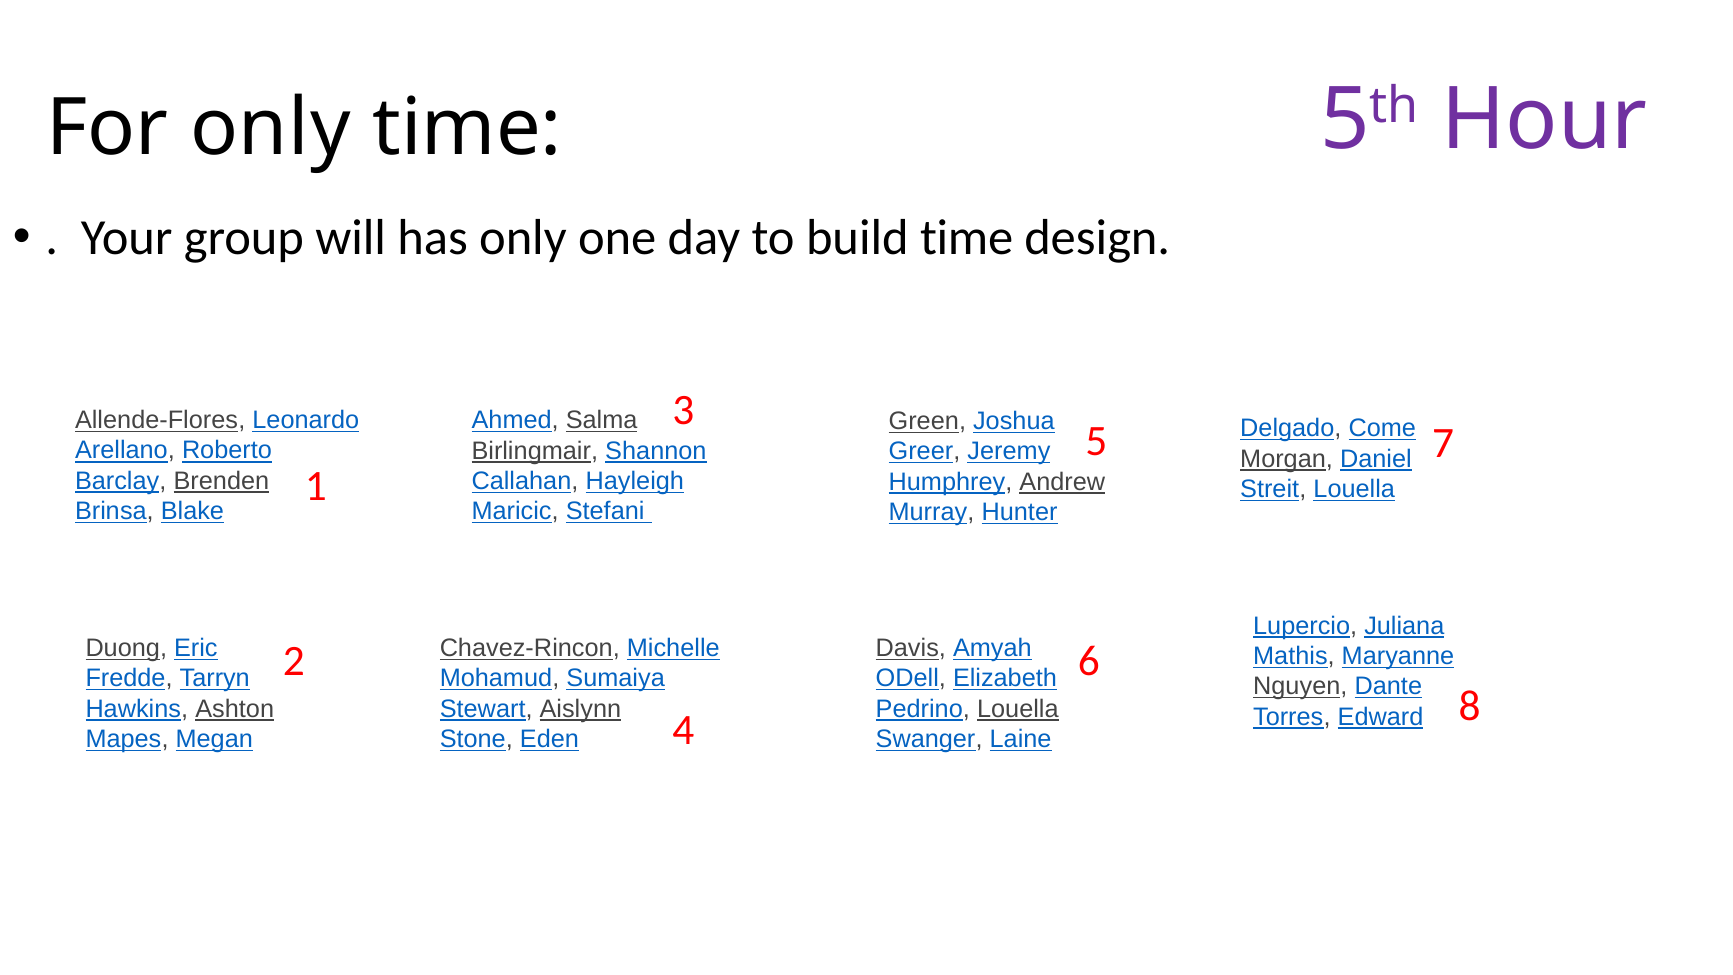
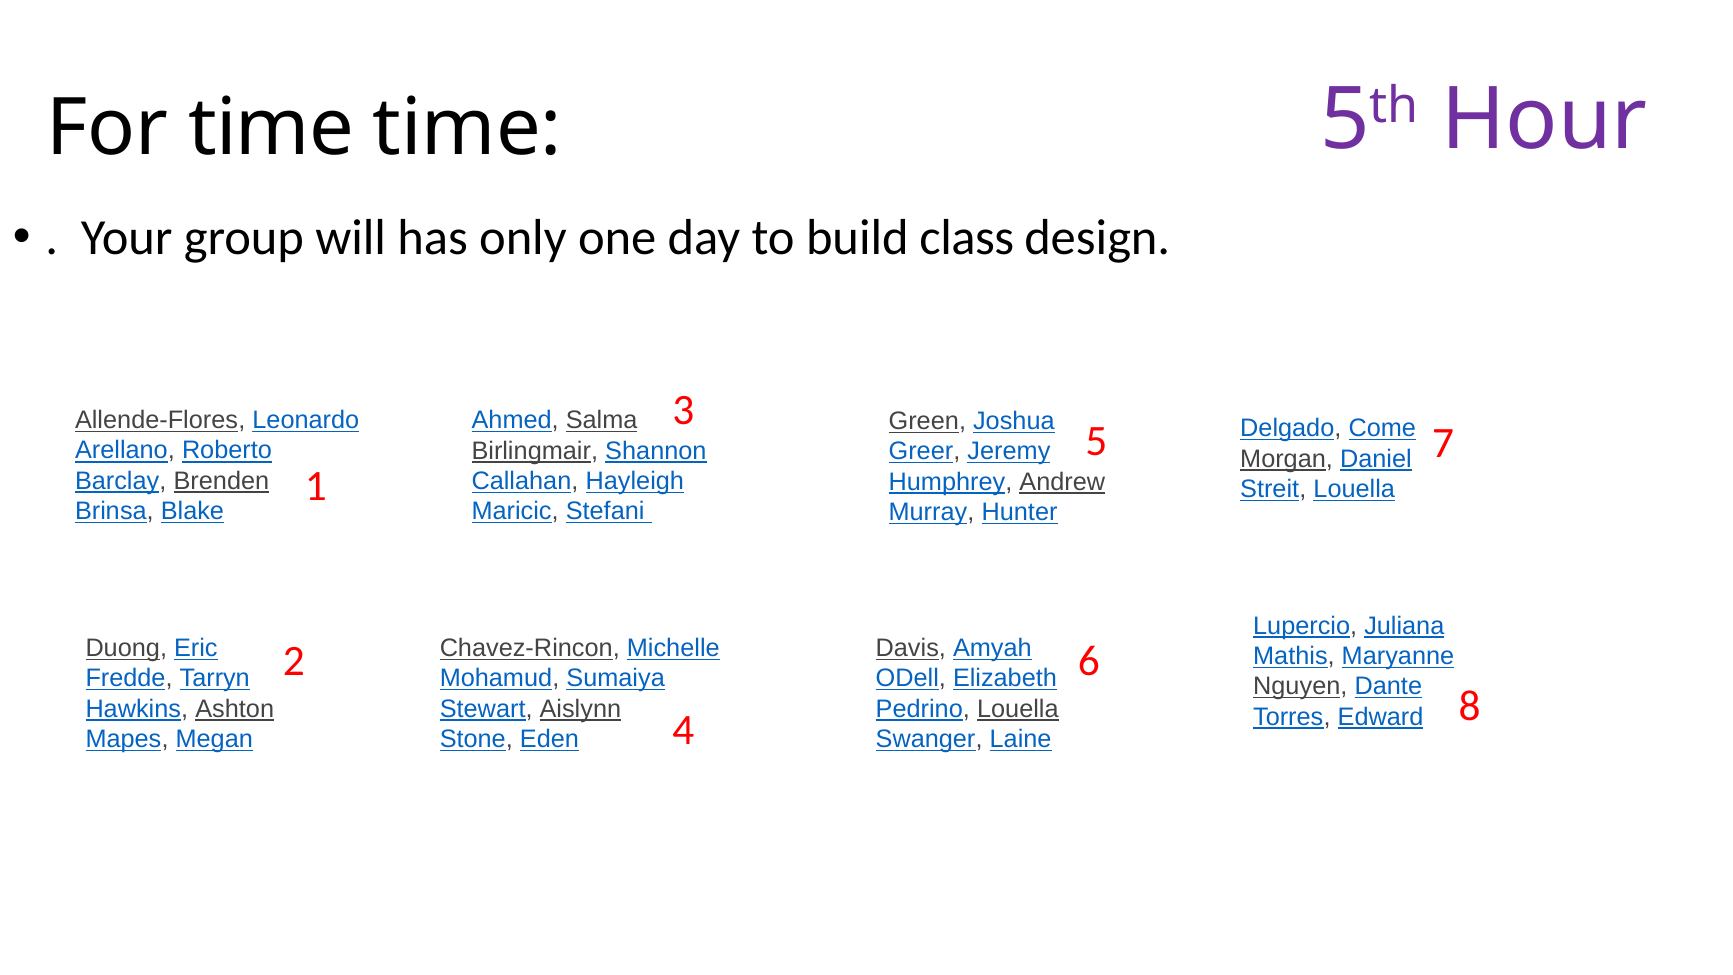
For only: only -> time (271, 129)
build time: time -> class (967, 237)
